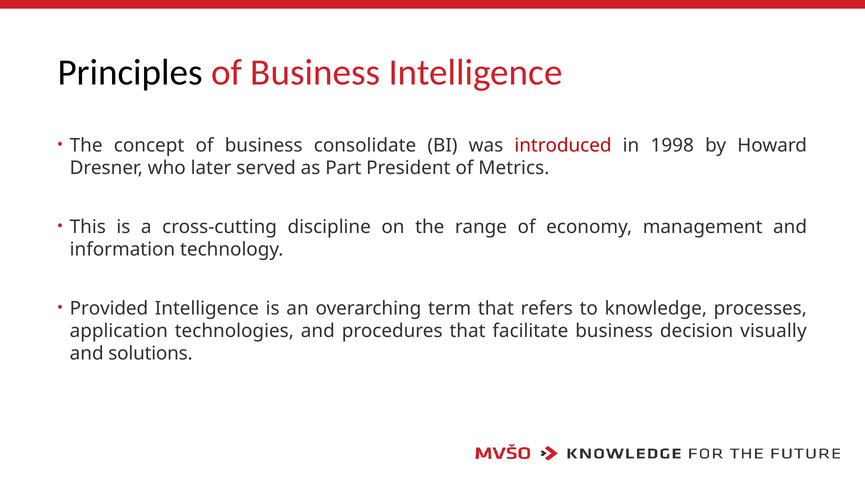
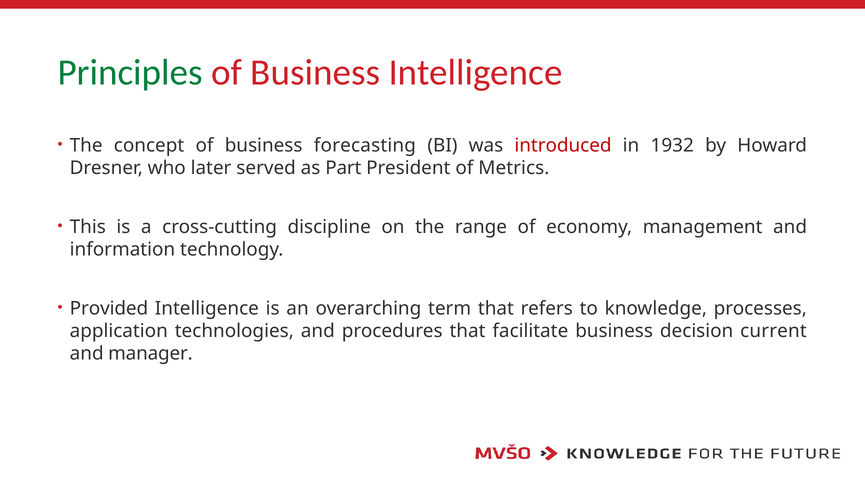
Principles colour: black -> green (130, 73)
consolidate: consolidate -> forecasting (365, 145)
1998: 1998 -> 1932 (672, 145)
visually: visually -> current (773, 331)
solutions: solutions -> manager (150, 354)
